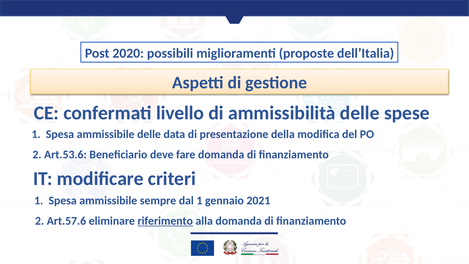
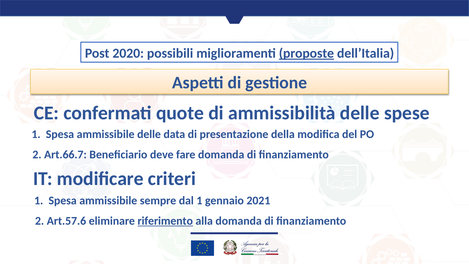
proposte underline: none -> present (306, 53)
livello: livello -> quote (180, 113)
Art.53.6: Art.53.6 -> Art.66.7 (65, 155)
